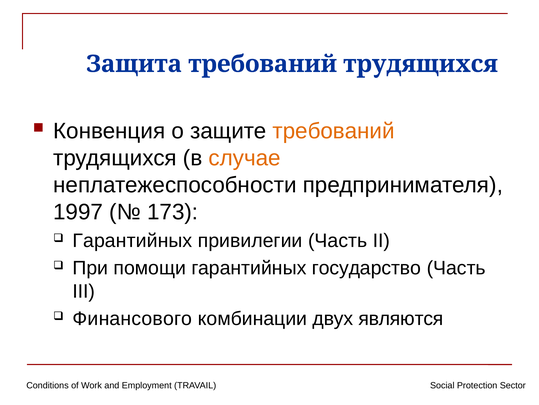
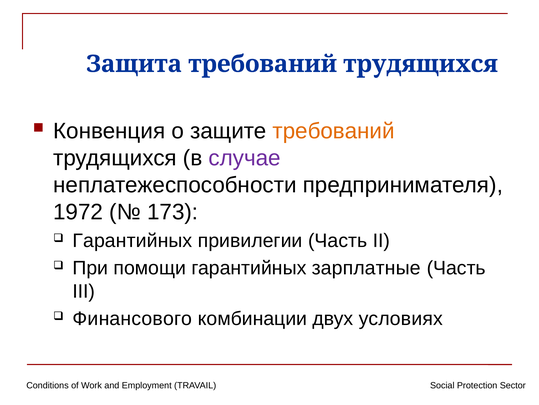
случае colour: orange -> purple (245, 158)
1997: 1997 -> 1972 (78, 212)
государство: государство -> зарплатные (366, 268)
являются: являются -> условиях (401, 318)
